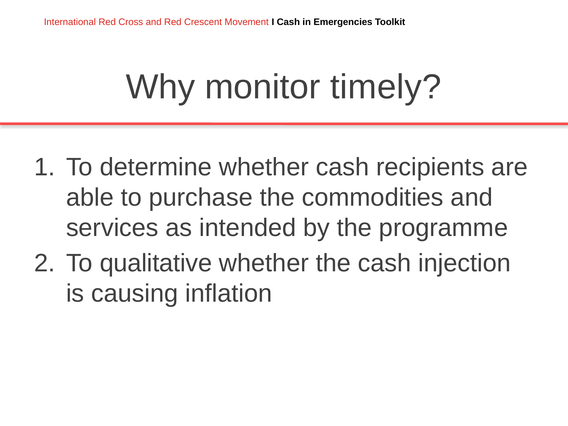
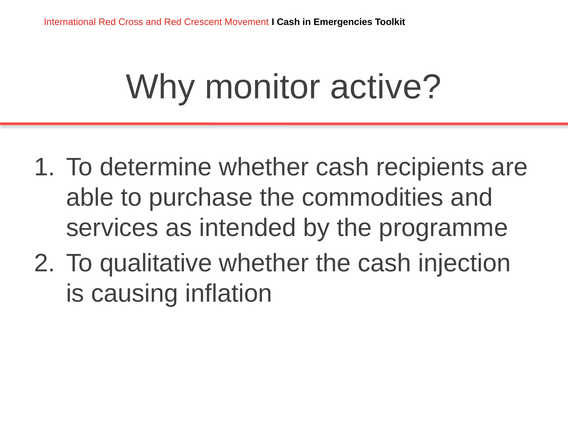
timely: timely -> active (386, 87)
